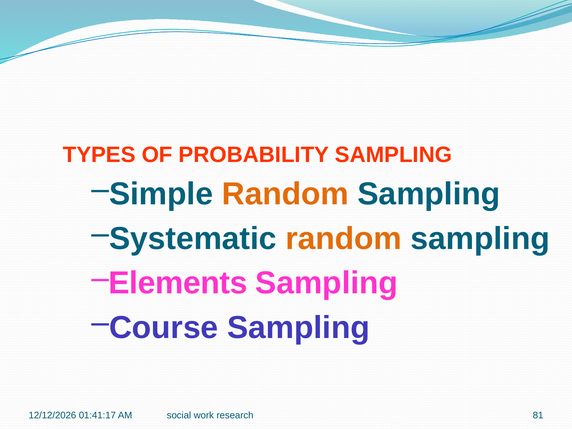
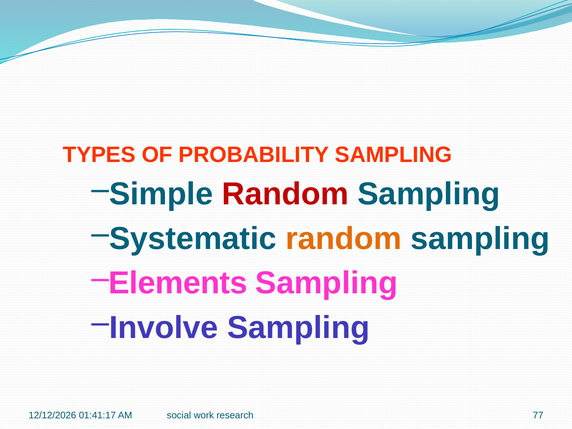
Random colour: orange -> red (285, 194)
Course: Course -> Involve (164, 328)
81: 81 -> 77 (538, 415)
